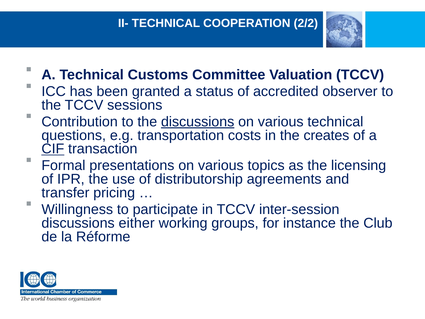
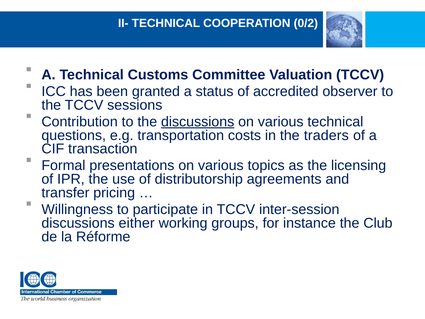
2/2: 2/2 -> 0/2 (306, 23)
creates: creates -> traders (326, 135)
CIF underline: present -> none (53, 149)
